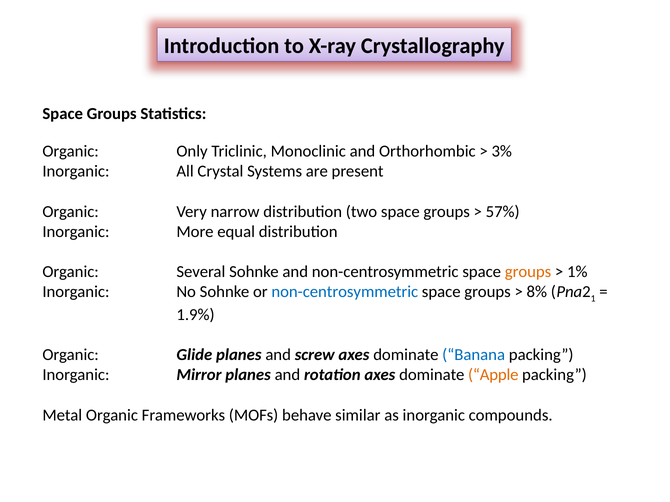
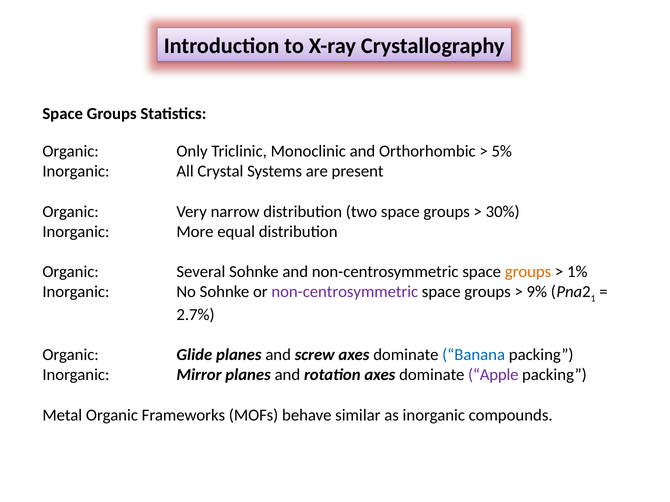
3%: 3% -> 5% (502, 151)
57%: 57% -> 30% (503, 212)
non-centrosymmetric colour: blue -> purple (345, 292)
8%: 8% -> 9% (537, 292)
1.9%: 1.9% -> 2.7% (196, 315)
Apple colour: orange -> purple (493, 375)
